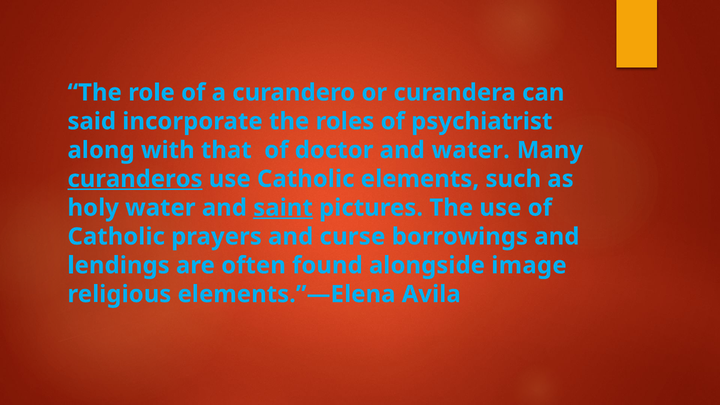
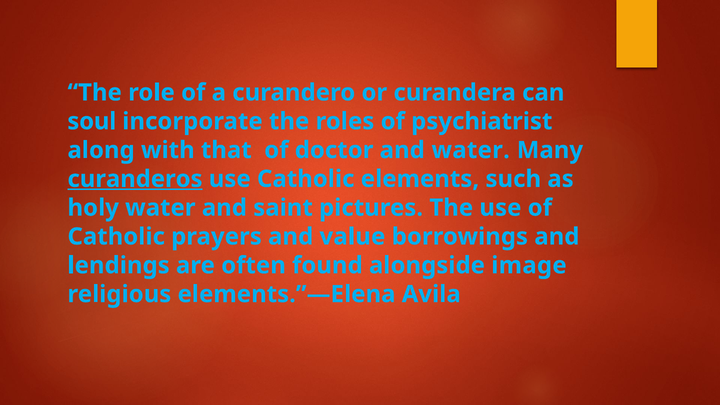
said: said -> soul (92, 121)
saint underline: present -> none (283, 208)
curse: curse -> value (352, 237)
